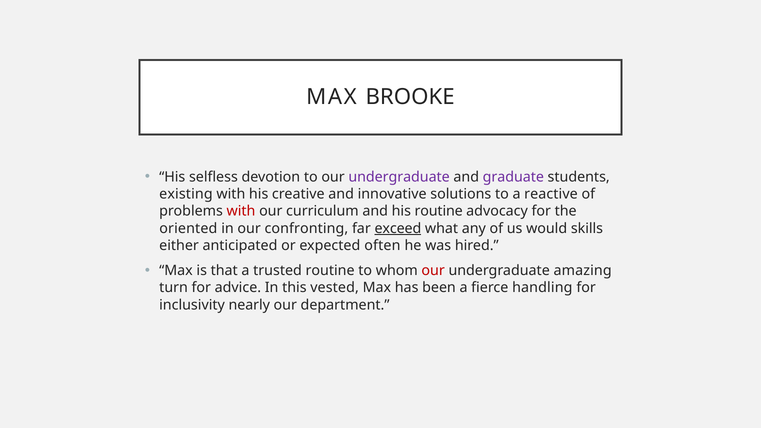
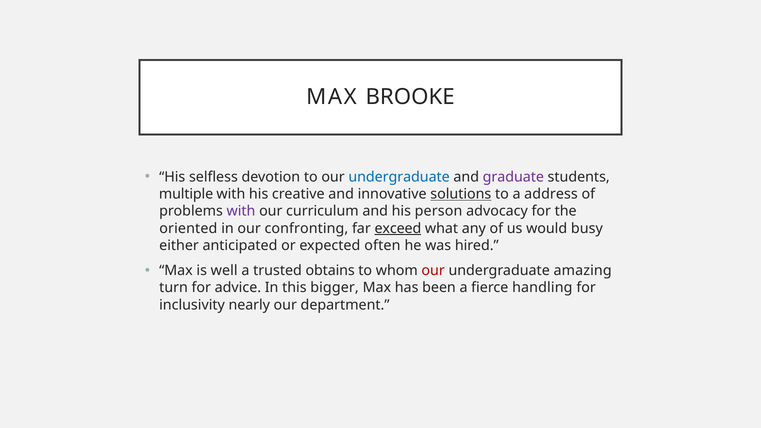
undergraduate colour: purple -> blue (399, 177)
existing: existing -> multiple (186, 194)
solutions underline: none -> present (461, 194)
reactive: reactive -> address (551, 194)
with colour: red -> purple (241, 211)
his routine: routine -> person (439, 211)
skills: skills -> busy (587, 228)
that: that -> well (224, 271)
trusted routine: routine -> obtains (330, 271)
vested: vested -> bigger (335, 288)
